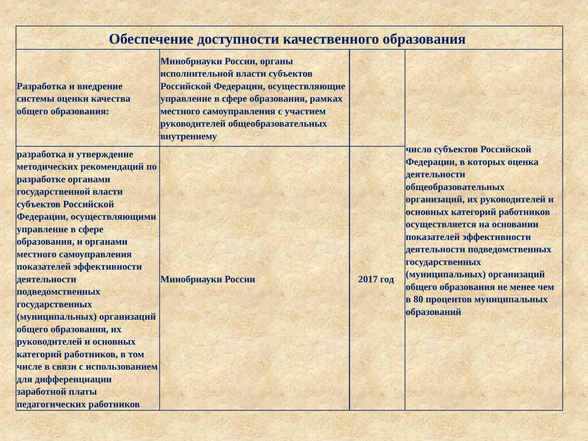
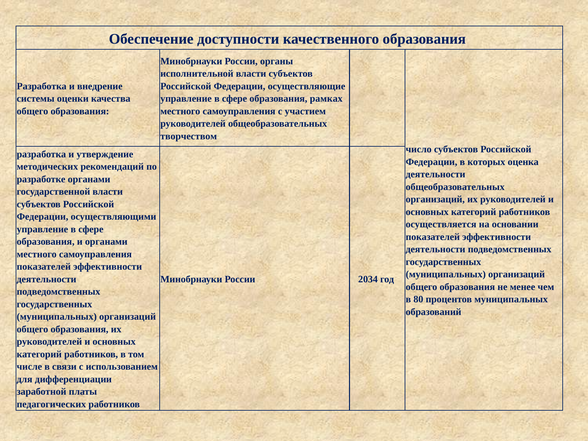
внутреннему: внутреннему -> творчеством (189, 136)
2017: 2017 -> 2034 (368, 279)
